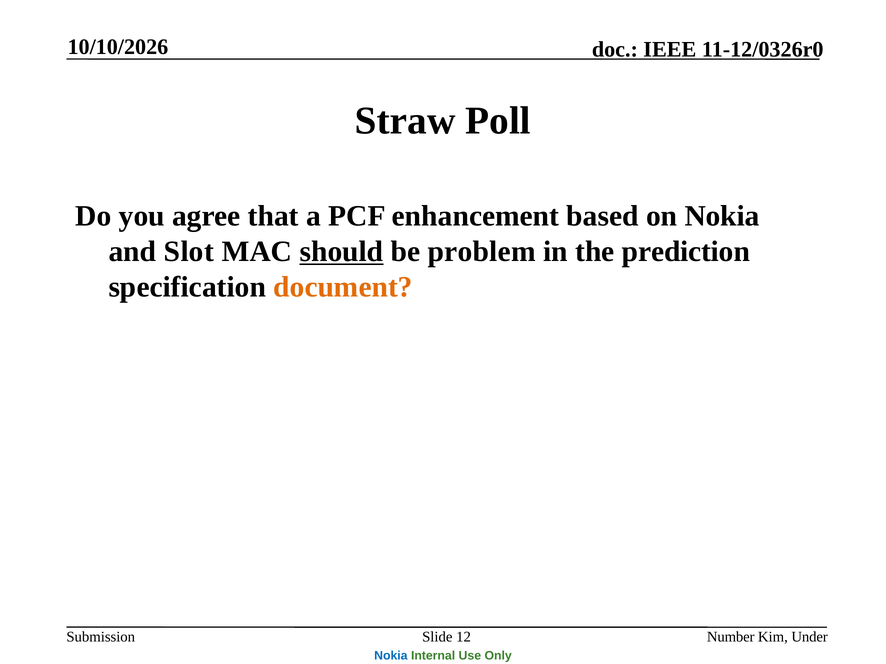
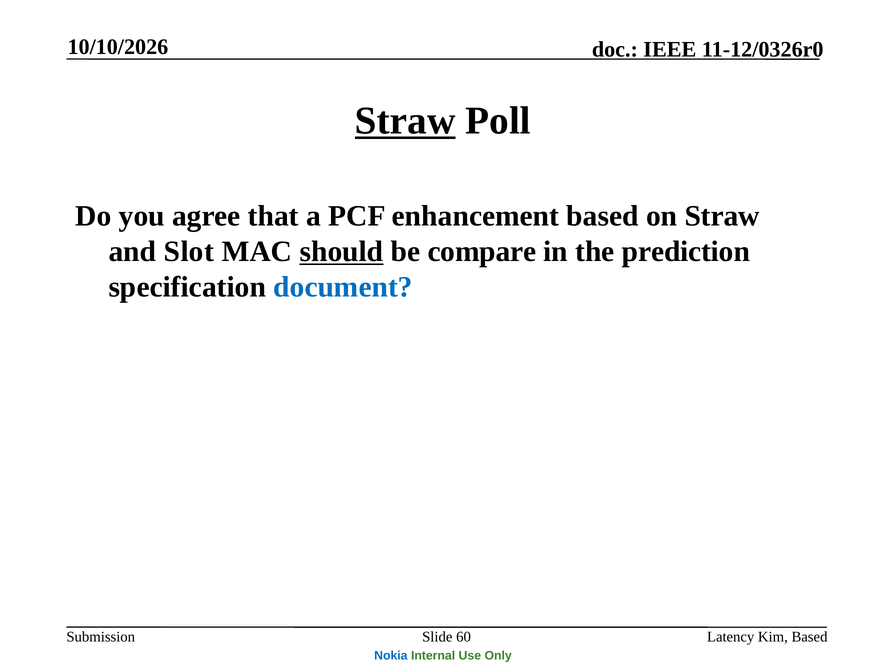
Straw underline: none -> present (405, 121)
on Nokia: Nokia -> Straw (722, 216)
problem: problem -> compare (482, 252)
document colour: orange -> blue (343, 287)
12: 12 -> 60 (464, 637)
Number: Number -> Latency (731, 637)
Kim Under: Under -> Based (810, 637)
